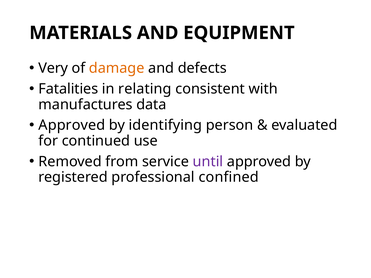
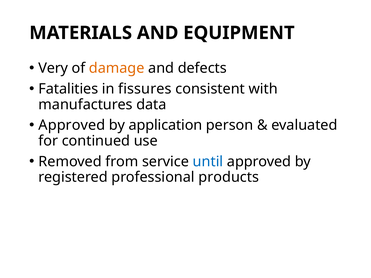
relating: relating -> fissures (145, 89)
identifying: identifying -> application (165, 125)
until colour: purple -> blue (208, 162)
confined: confined -> products (229, 177)
